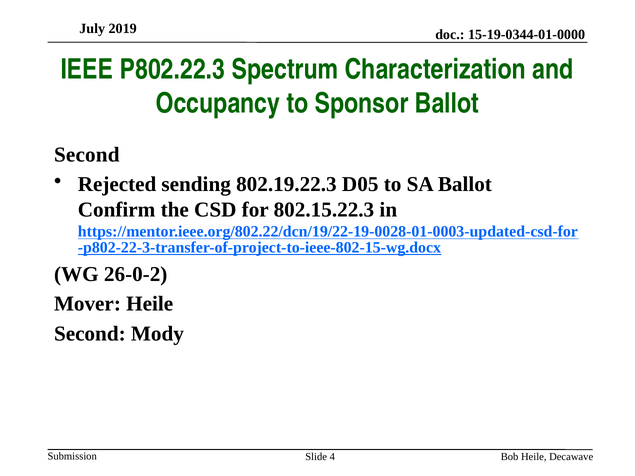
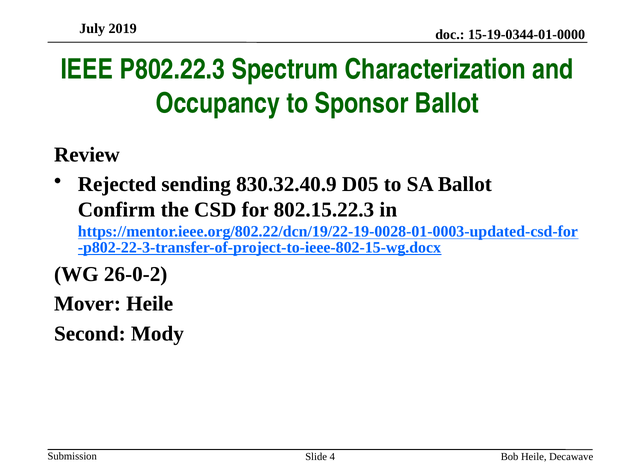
Second: Second -> Review (87, 155)
802.19.22.3: 802.19.22.3 -> 830.32.40.9 (286, 185)
